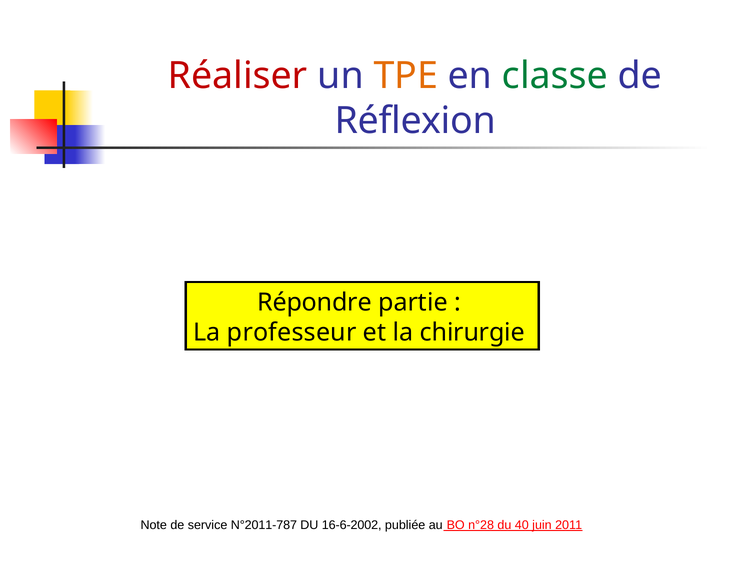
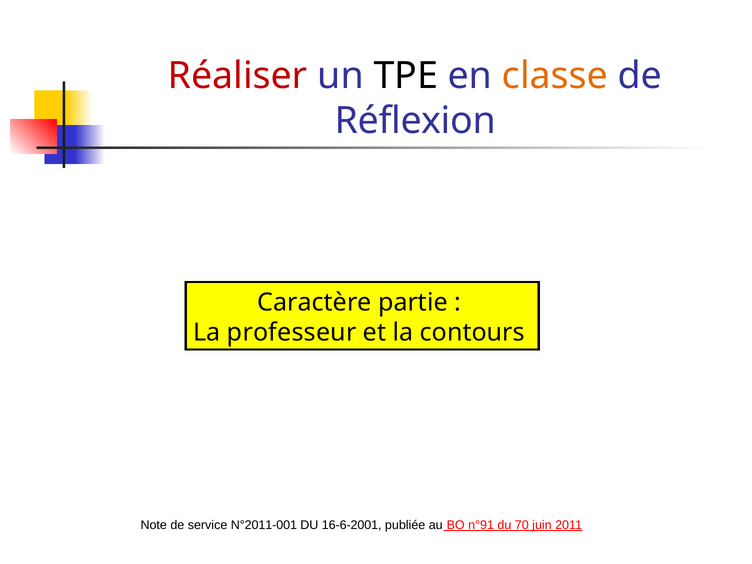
TPE colour: orange -> black (406, 76)
classe colour: green -> orange (555, 76)
Répondre: Répondre -> Caractère (314, 302)
chirurgie: chirurgie -> contours (472, 333)
N°2011-787: N°2011-787 -> N°2011-001 (264, 525)
16-6-2002: 16-6-2002 -> 16-6-2001 (352, 525)
n°28: n°28 -> n°91 (481, 525)
40: 40 -> 70 (522, 525)
